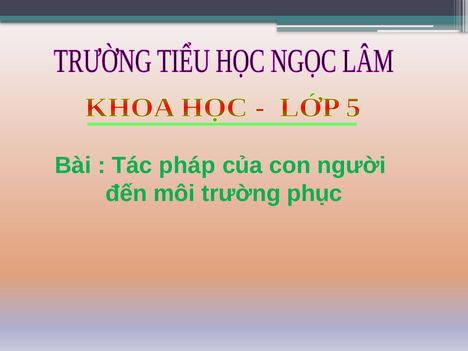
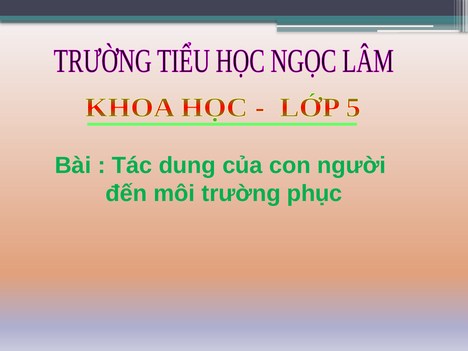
pháp: pháp -> dung (187, 165)
